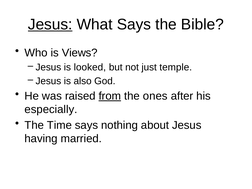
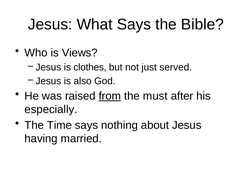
Jesus underline: present -> none (50, 24)
looked: looked -> clothes (90, 67)
temple: temple -> served (176, 67)
ones: ones -> must (155, 96)
